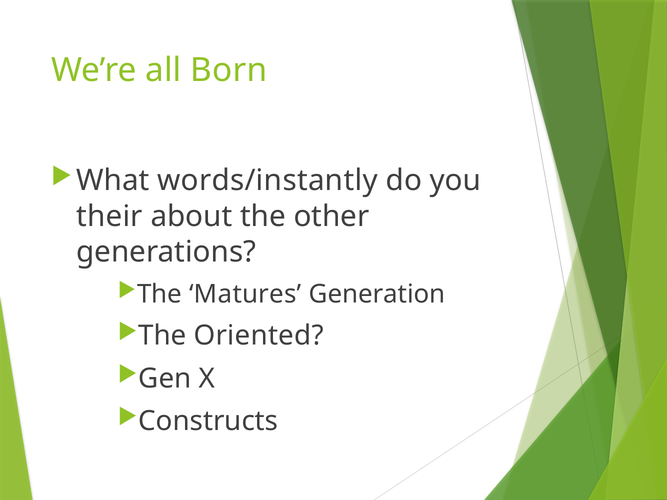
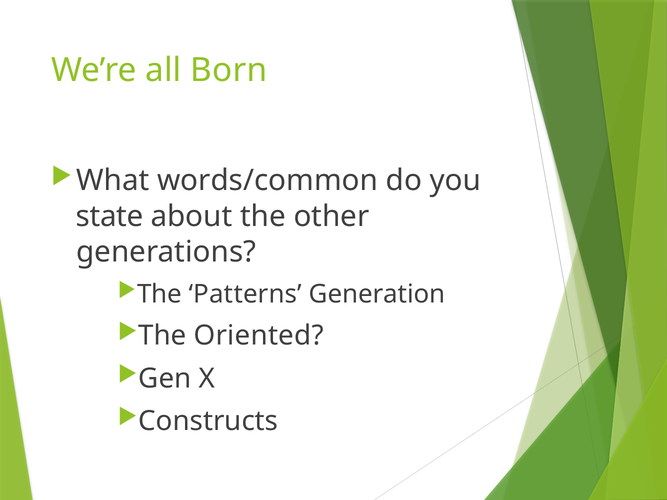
words/instantly: words/instantly -> words/common (268, 181)
their: their -> state (110, 216)
Matures: Matures -> Patterns (245, 294)
